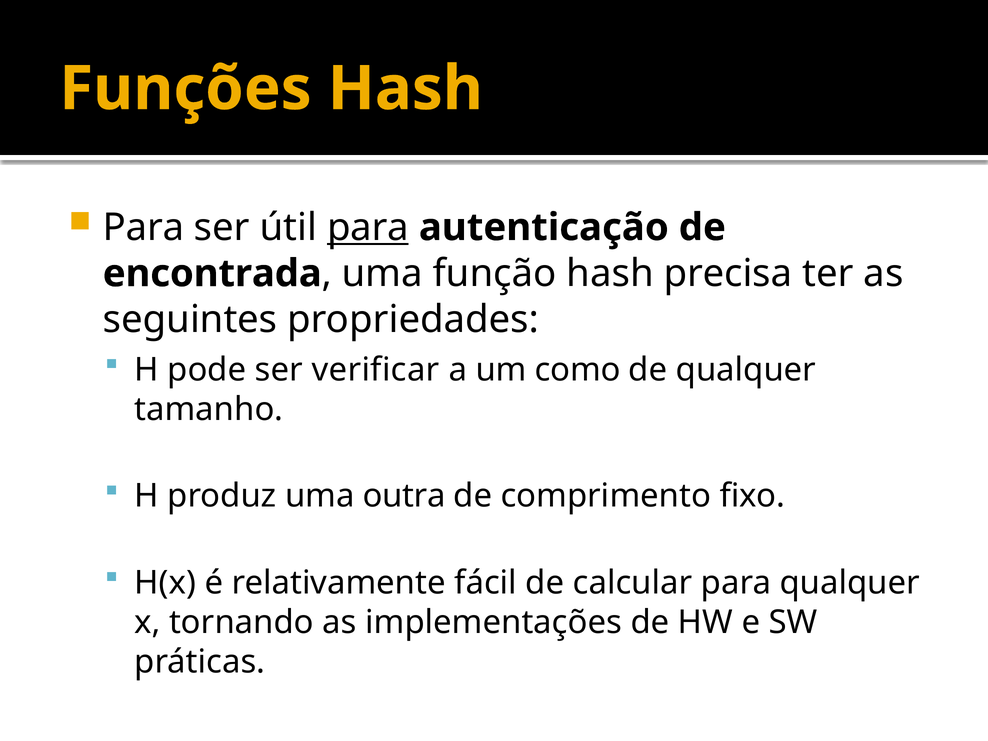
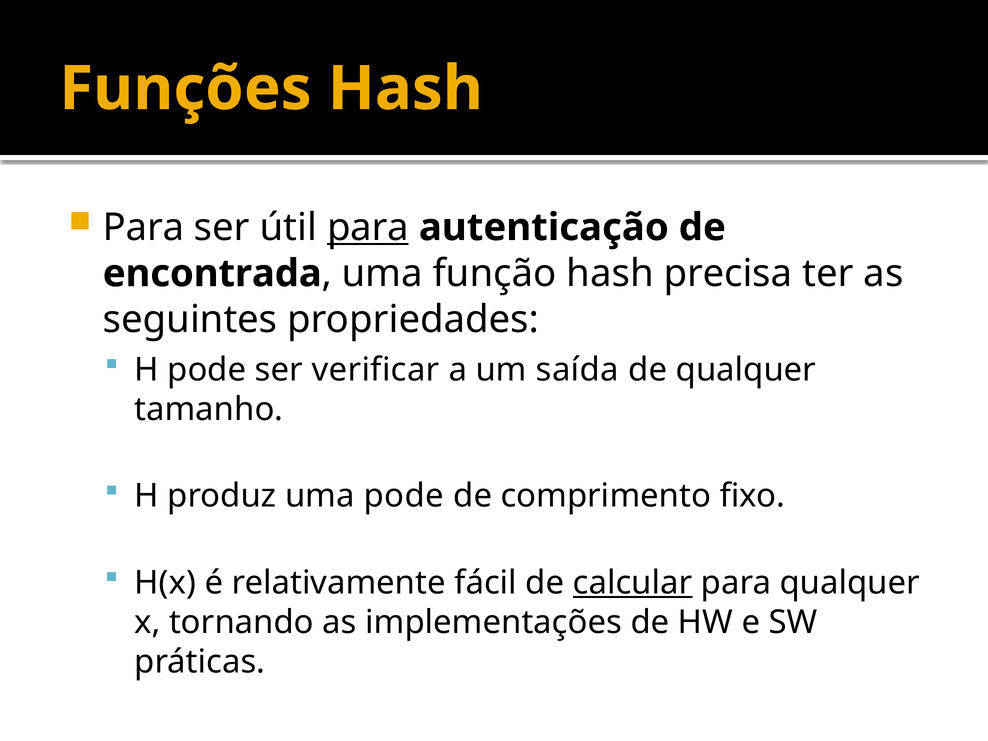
como: como -> saída (577, 370)
uma outra: outra -> pode (404, 496)
calcular underline: none -> present (633, 583)
